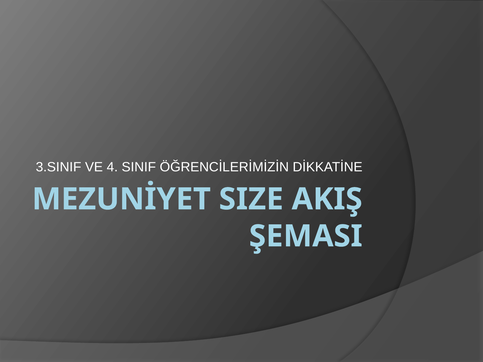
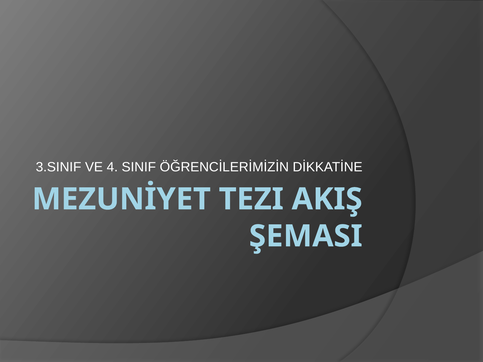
SIZE: SIZE -> TEZI (251, 199)
